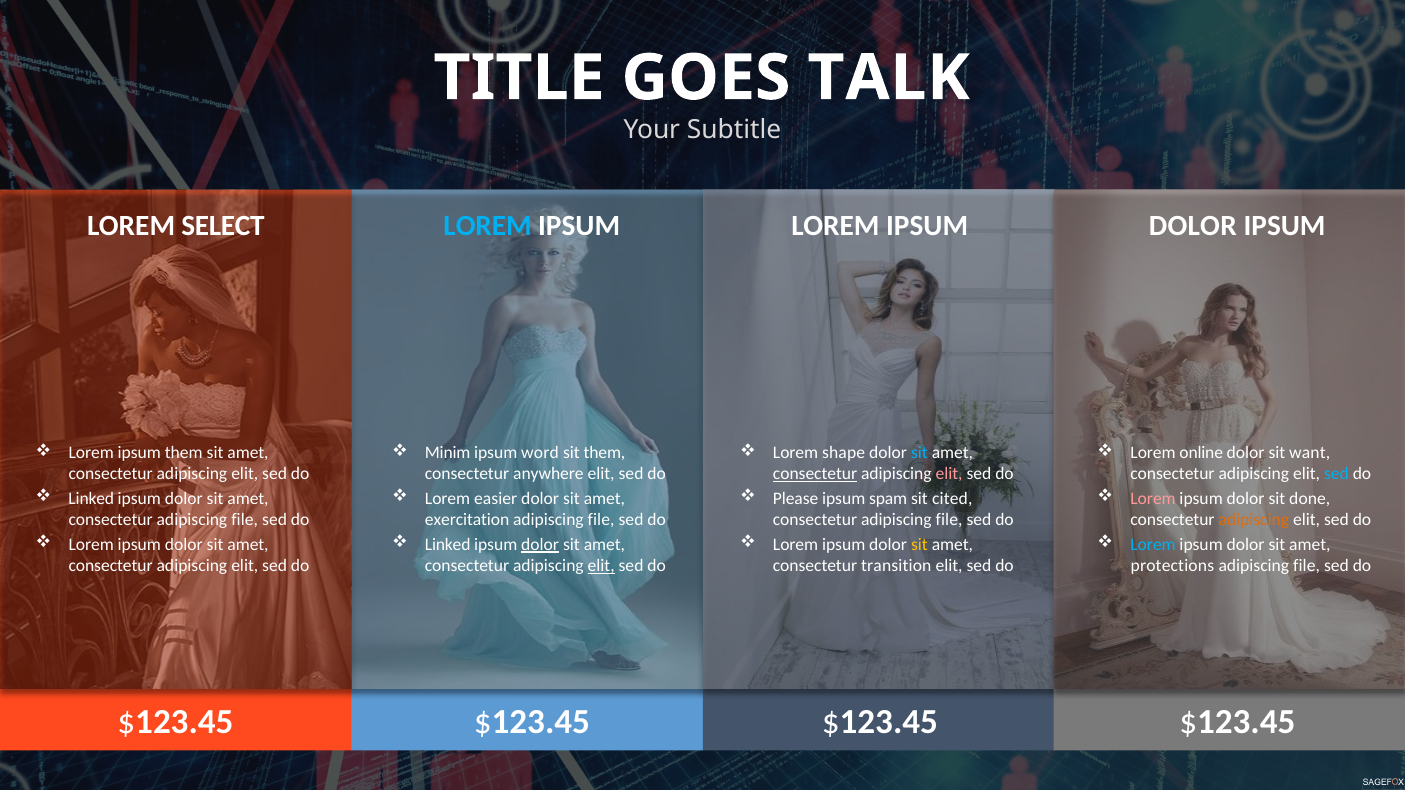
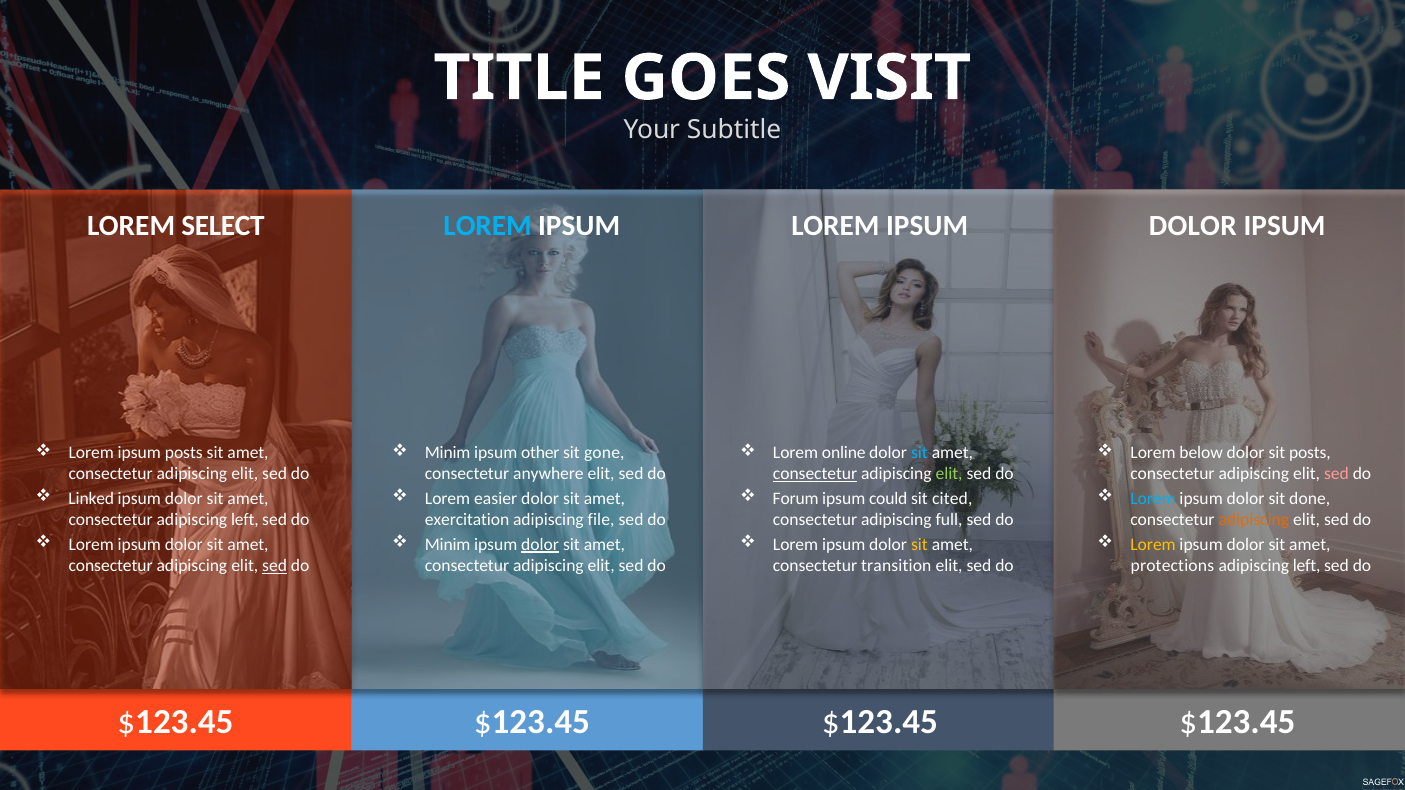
TALK: TALK -> VISIT (889, 78)
ipsum them: them -> posts (184, 453)
word: word -> other (540, 453)
sit them: them -> gone (604, 453)
shape: shape -> online (844, 453)
online: online -> below (1201, 453)
sit want: want -> posts (1310, 453)
elit colour: pink -> light green (949, 474)
sed colour: light blue -> pink (1336, 474)
Please: Please -> Forum (796, 499)
spam: spam -> could (888, 499)
Lorem colour: pink -> light blue (1153, 499)
file: file -> left (245, 520)
file: file -> full (949, 520)
Linked: Linked -> Minim (448, 545)
Lorem colour: light blue -> yellow (1153, 545)
sed underline: none -> present (275, 566)
elit underline: present -> none (601, 566)
file: file -> left (1307, 566)
